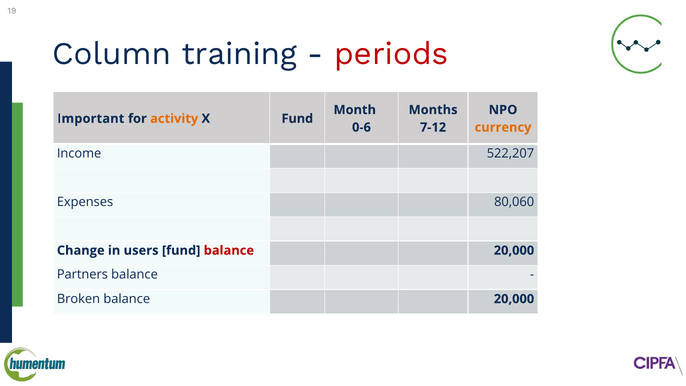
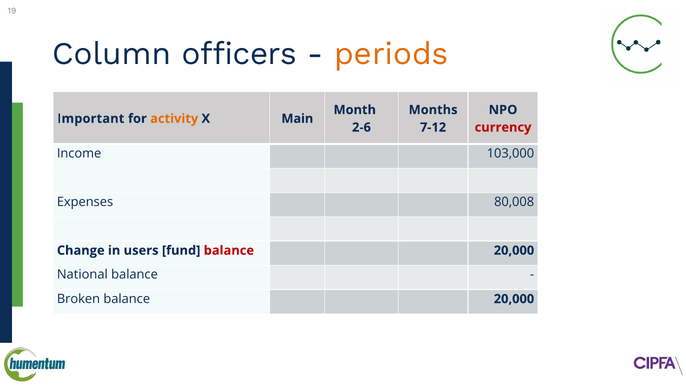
training: training -> officers (239, 54)
periods colour: red -> orange (391, 54)
X Fund: Fund -> Main (297, 119)
0-6: 0-6 -> 2-6 (361, 127)
currency colour: orange -> red (503, 127)
522,207: 522,207 -> 103,000 (510, 154)
80,060: 80,060 -> 80,008 (514, 202)
Partners: Partners -> National (82, 275)
